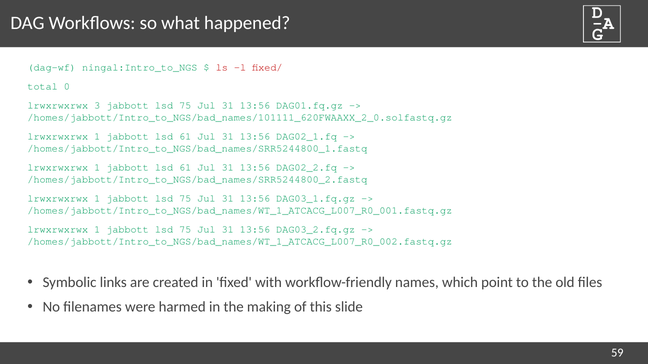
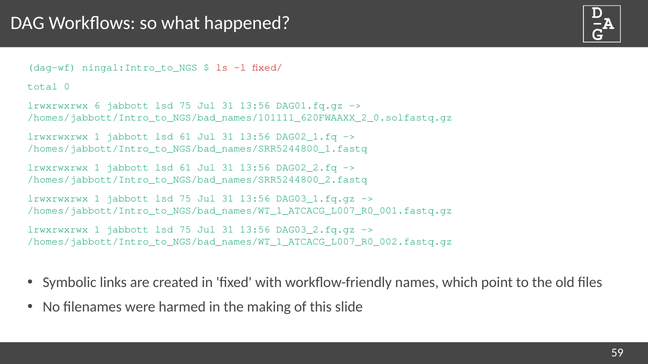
3: 3 -> 6 (97, 105)
